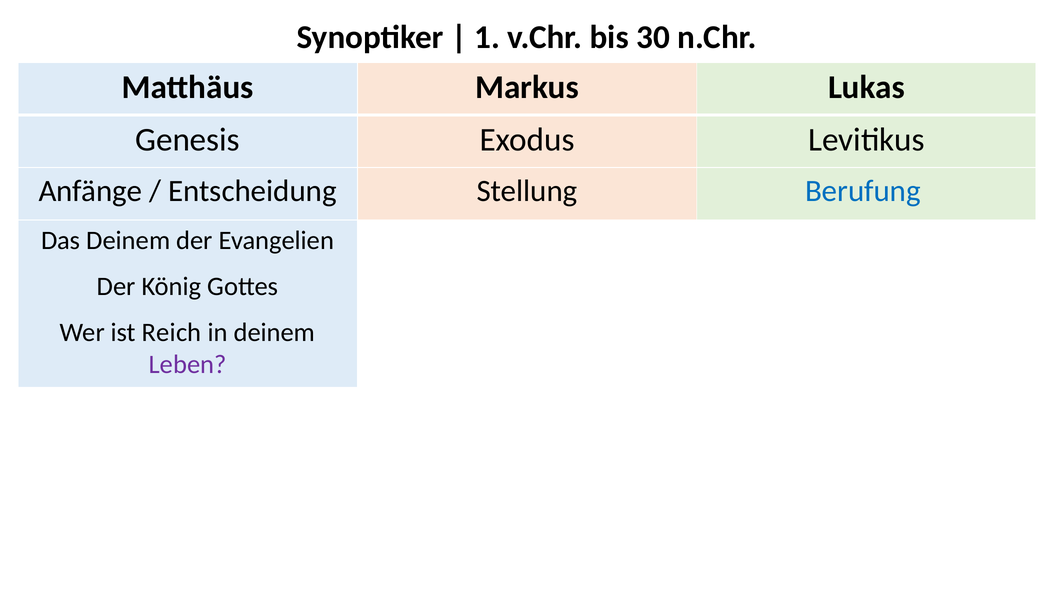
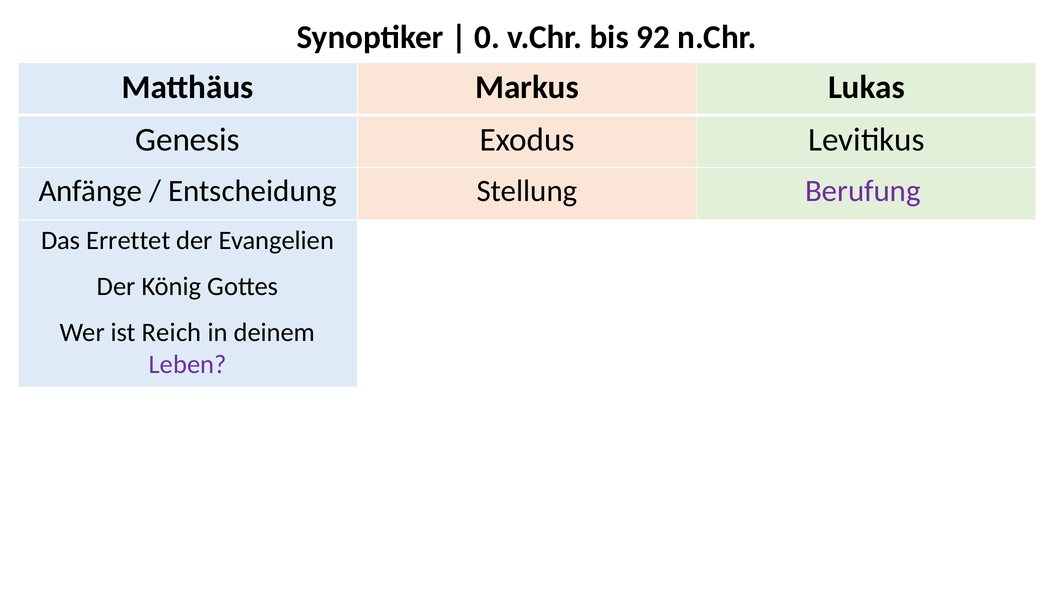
1: 1 -> 0 (487, 37)
30: 30 -> 92 (653, 37)
Berufung colour: blue -> purple (863, 191)
Das Deinem: Deinem -> Errettet (128, 240)
